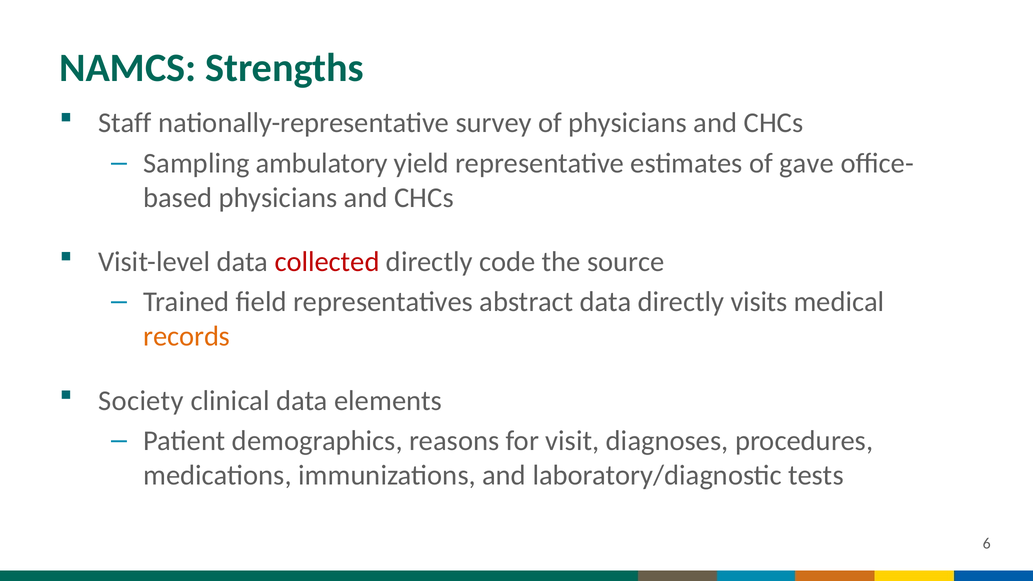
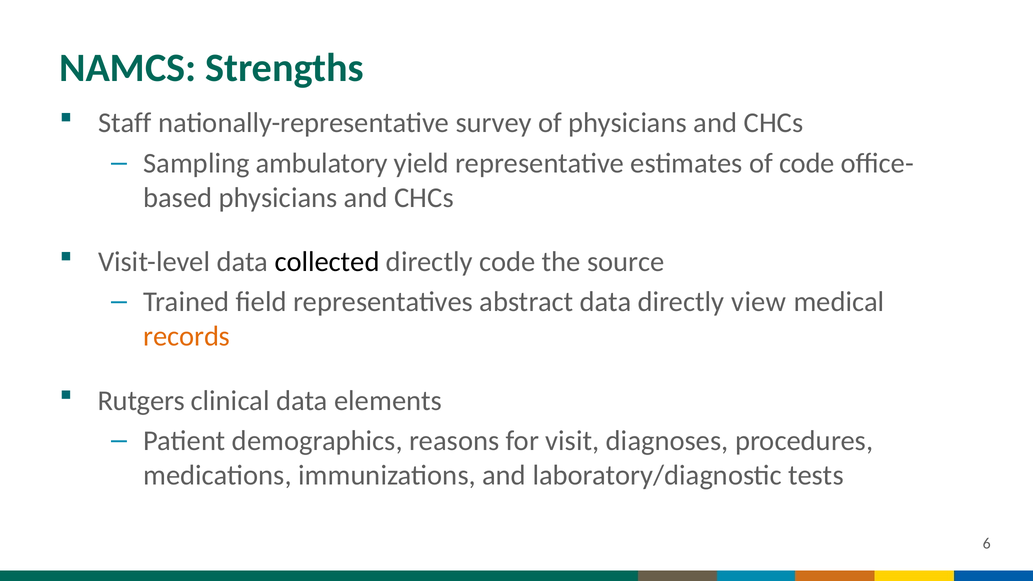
of gave: gave -> code (807, 163)
collected colour: red -> black (327, 262)
visits: visits -> view (759, 302)
Society: Society -> Rutgers (141, 401)
